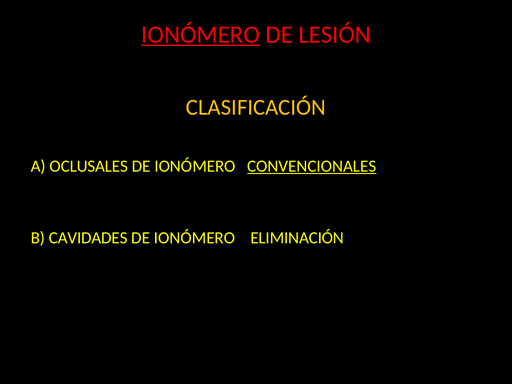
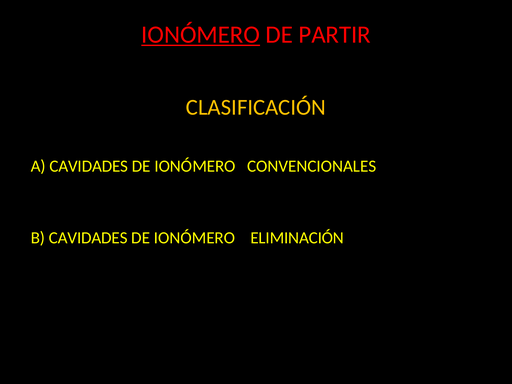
LESIÓN: LESIÓN -> PARTIR (335, 35)
A OCLUSALES: OCLUSALES -> CAVIDADES (89, 166)
CONVENCIONALES underline: present -> none (312, 166)
